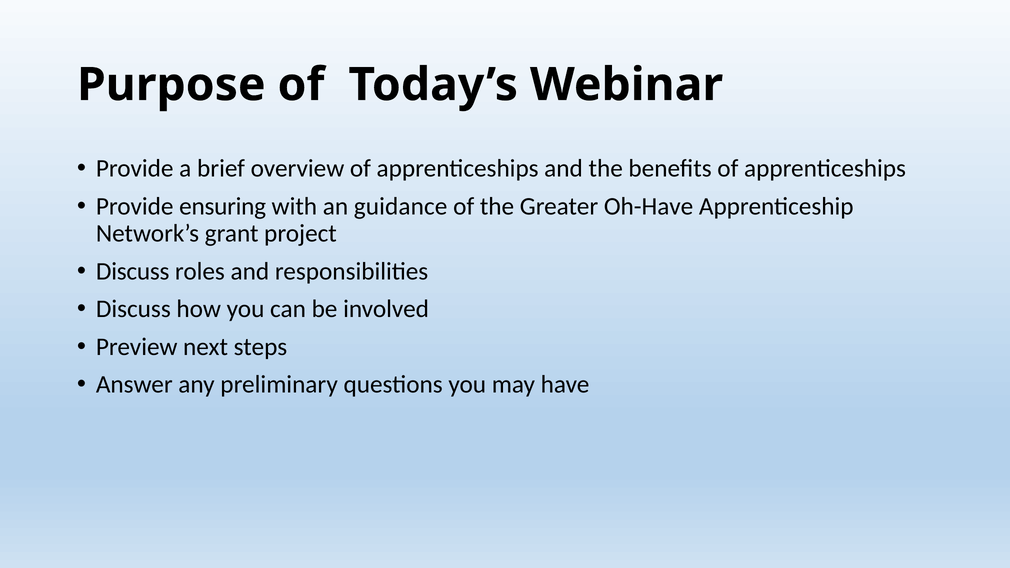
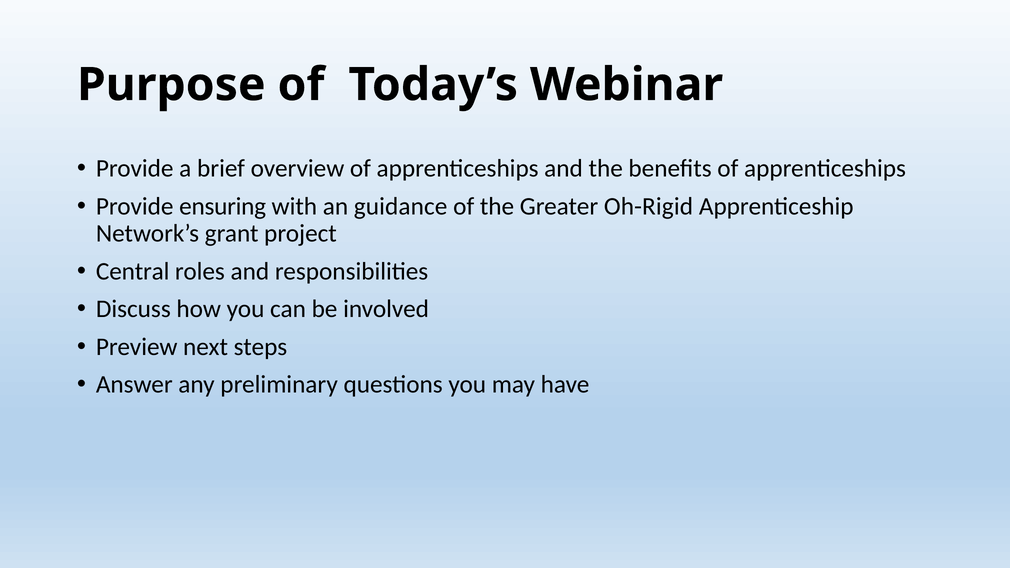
Oh-Have: Oh-Have -> Oh-Rigid (648, 206)
Discuss: Discuss -> Central (133, 271)
